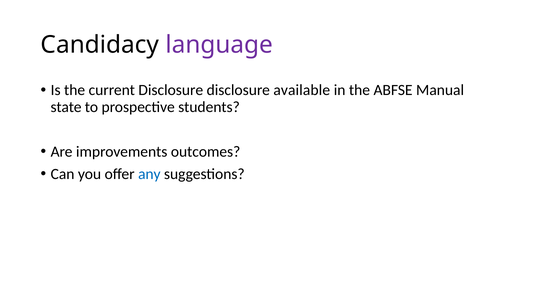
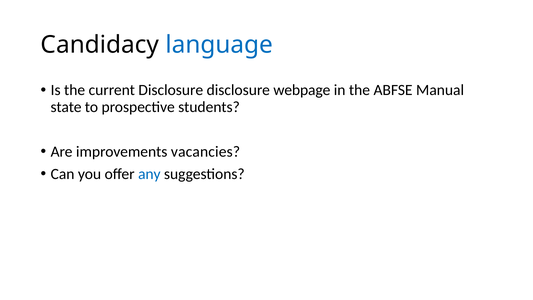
language colour: purple -> blue (219, 45)
available: available -> webpage (302, 90)
outcomes: outcomes -> vacancies (205, 152)
